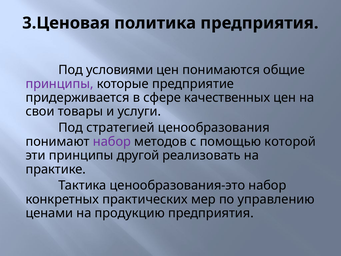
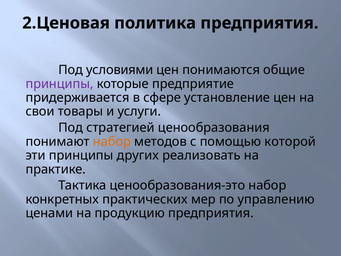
3.Ценовая: 3.Ценовая -> 2.Ценовая (66, 23)
качественных: качественных -> установление (227, 98)
набор colour: purple -> orange (112, 141)
другой: другой -> других (138, 155)
